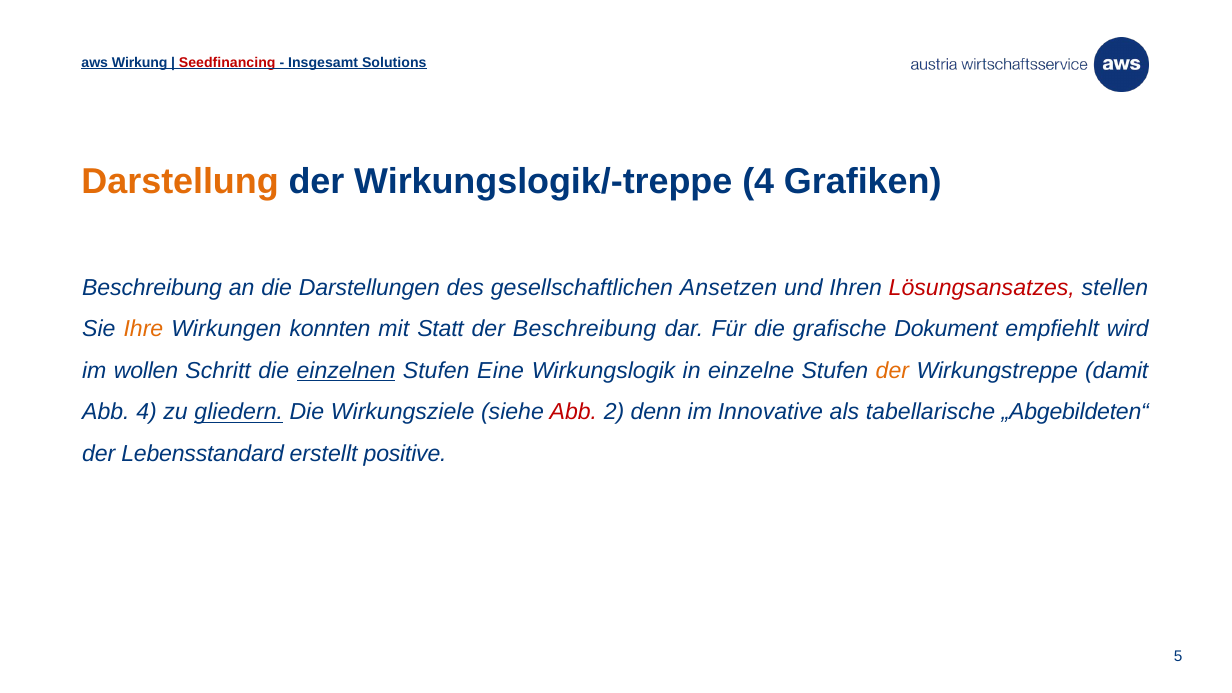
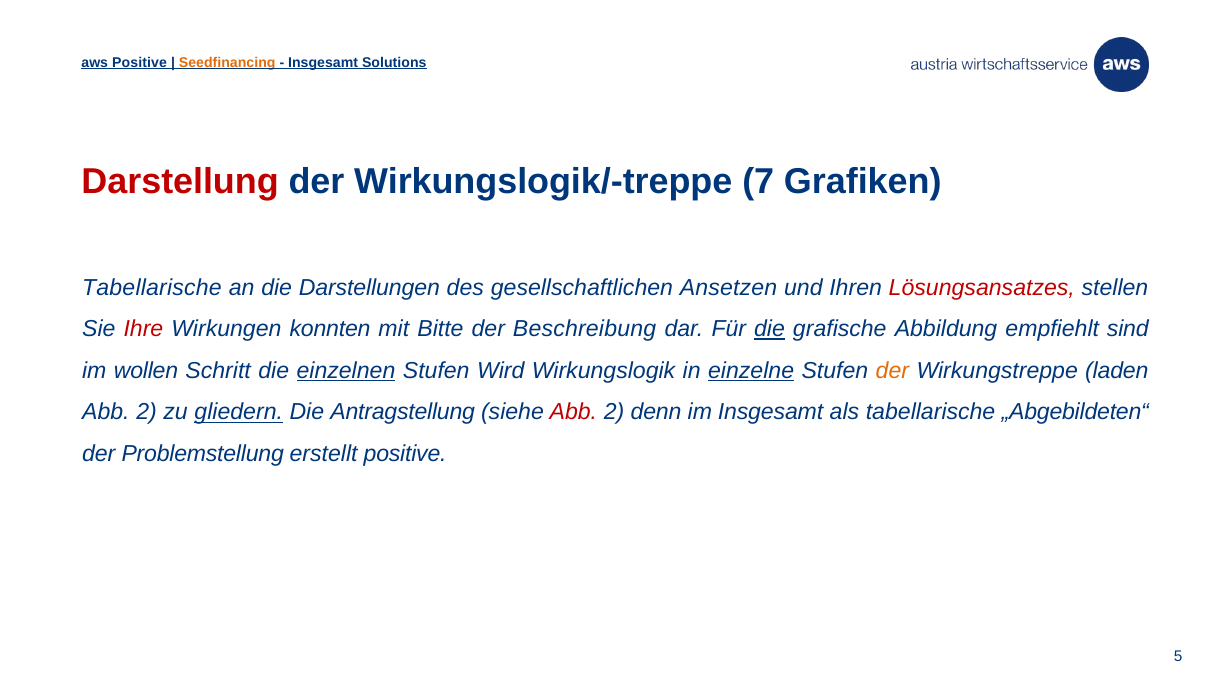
aws Wirkung: Wirkung -> Positive (140, 62)
Seedfinancing colour: red -> orange (227, 62)
Darstellung colour: orange -> red (180, 182)
Wirkungslogik/-treppe 4: 4 -> 7 (758, 182)
Beschreibung: Beschreibung -> Tabellarische (152, 288)
Ihre colour: orange -> red (143, 329)
Statt: Statt -> Bitte (440, 329)
die underline: none -> present (770, 329)
Dokument: Dokument -> Abbildung (946, 329)
wird: wird -> sind (1128, 329)
Eine: Eine -> Wird (501, 371)
einzelne underline: none -> present (751, 371)
damit: damit -> laden (1117, 371)
4: 4 -> 2 (147, 412)
Wirkungsziele: Wirkungsziele -> Antragstellung (403, 412)
im Innovative: Innovative -> Insgesamt (771, 412)
Lebensstandard: Lebensstandard -> Problemstellung (203, 454)
